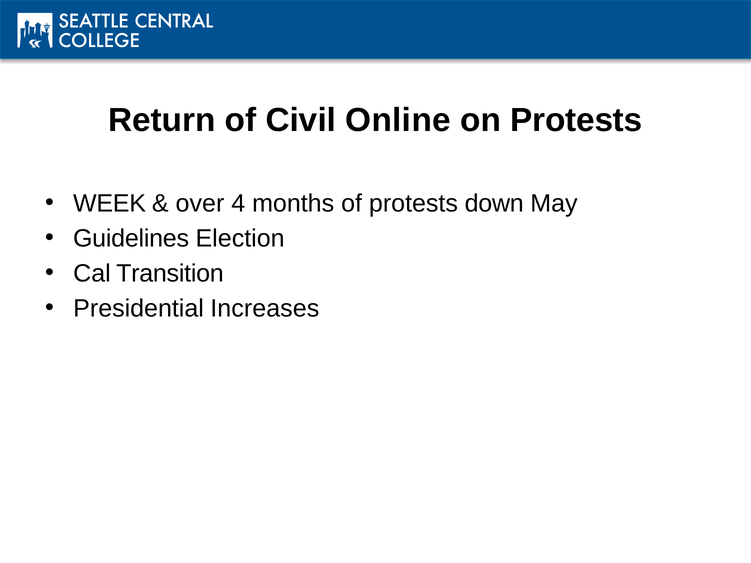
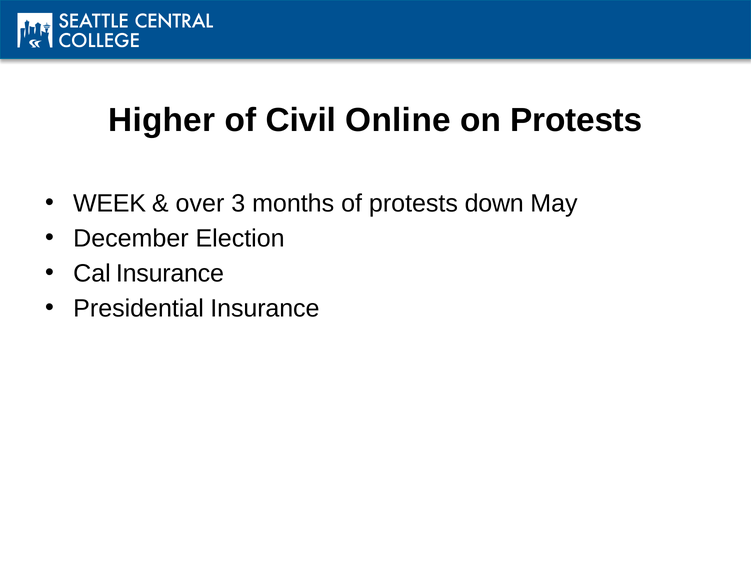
Return: Return -> Higher (162, 120)
4: 4 -> 3 (238, 204)
Guidelines: Guidelines -> December (131, 239)
Cal Transition: Transition -> Insurance (170, 274)
Presidential Increases: Increases -> Insurance (265, 309)
